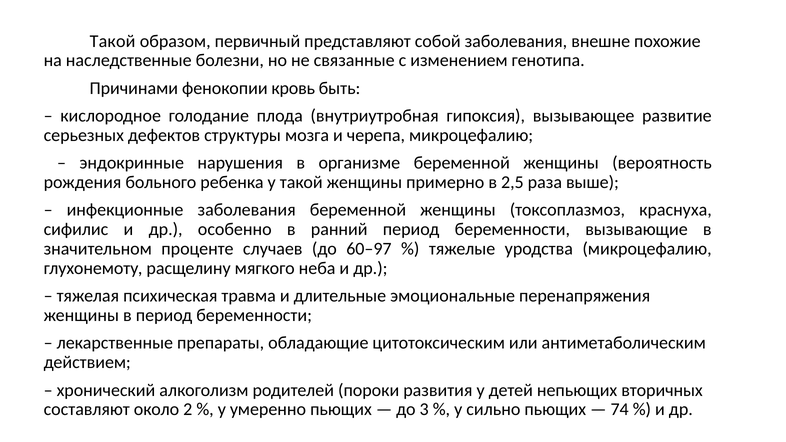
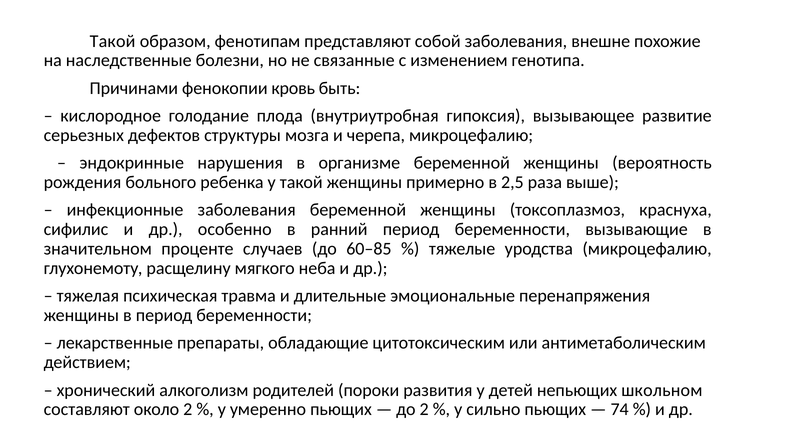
первичный: первичный -> фенотипам (257, 41)
60–97: 60–97 -> 60–85 (369, 249)
вторичных: вторичных -> школьном (662, 390)
до 3: 3 -> 2 (424, 410)
